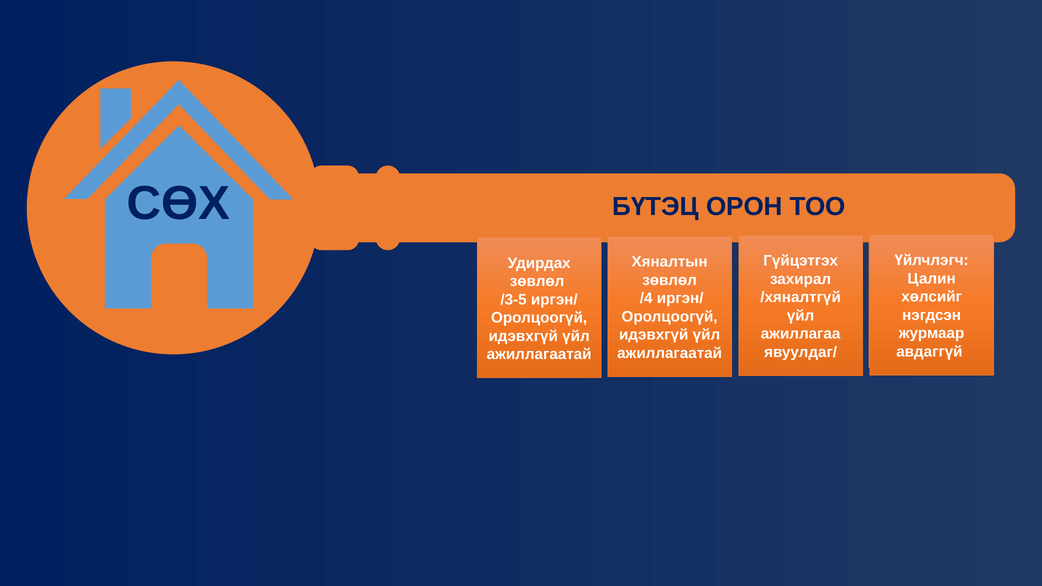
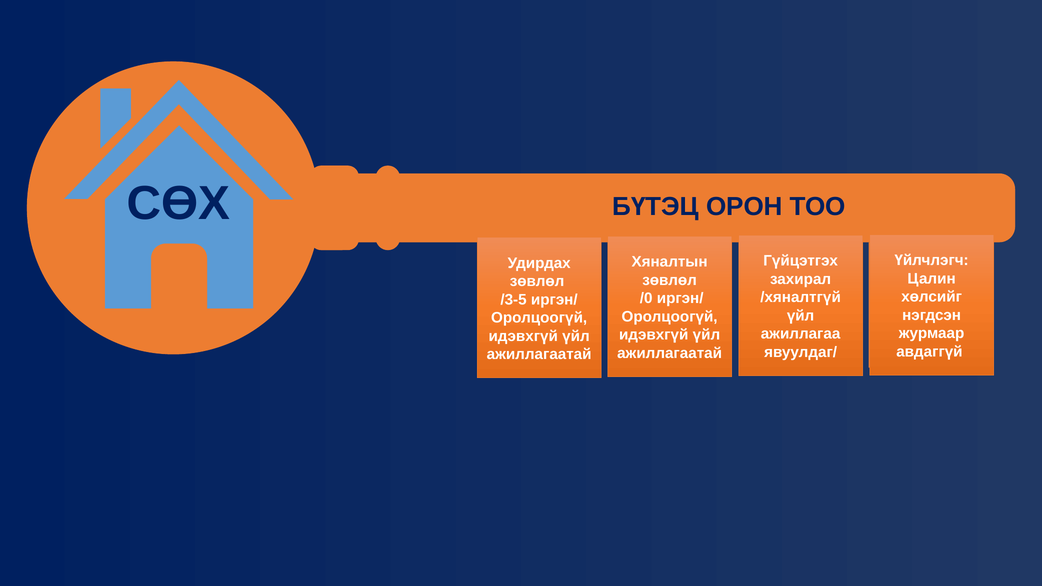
/4: /4 -> /0 (646, 298)
